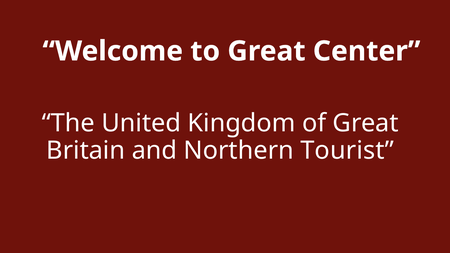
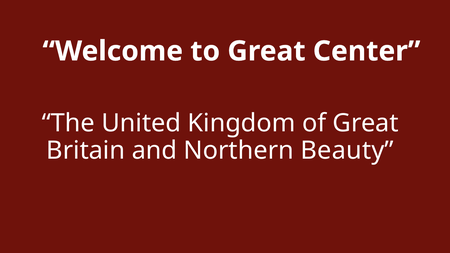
Tourist: Tourist -> Beauty (347, 150)
